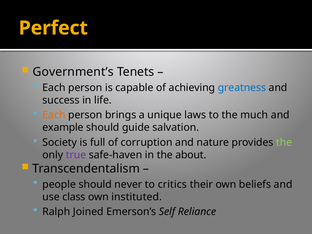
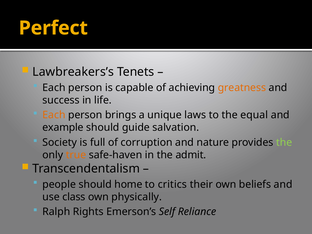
Government’s: Government’s -> Lawbreakers’s (73, 72)
greatness colour: blue -> orange (242, 88)
much: much -> equal (254, 115)
true colour: purple -> orange (76, 155)
about: about -> admit (191, 155)
never: never -> home (128, 184)
instituted: instituted -> physically (137, 197)
Joined: Joined -> Rights (88, 212)
